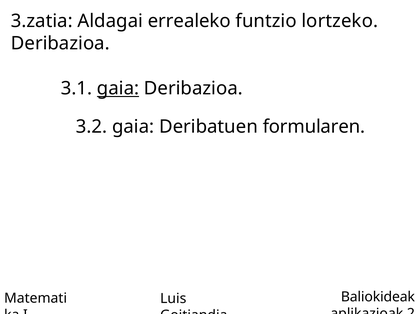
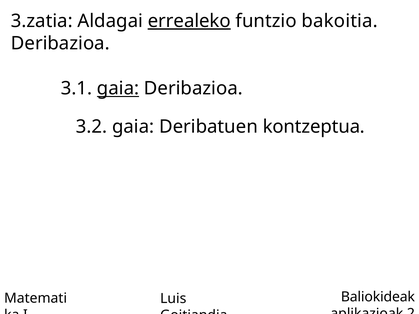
errealeko underline: none -> present (189, 21)
lortzeko: lortzeko -> bakoitia (340, 21)
formularen: formularen -> kontzeptua (314, 127)
